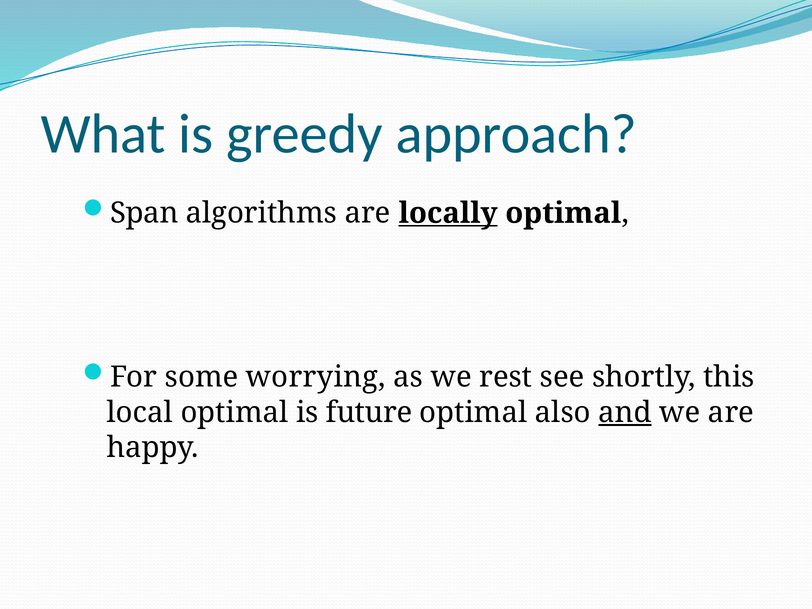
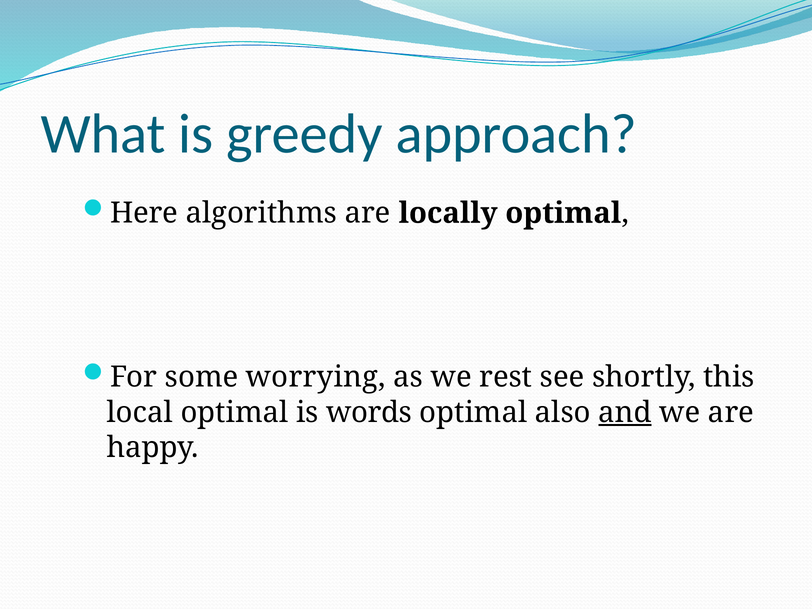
Span: Span -> Here (144, 213)
locally underline: present -> none (448, 213)
future: future -> words (369, 412)
